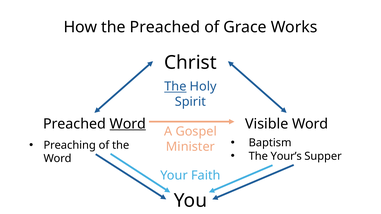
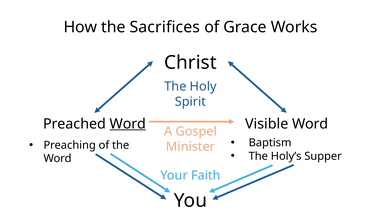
the Preached: Preached -> Sacrifices (165, 27)
The underline: present -> none (175, 87)
Your’s: Your’s -> Holy’s (286, 156)
